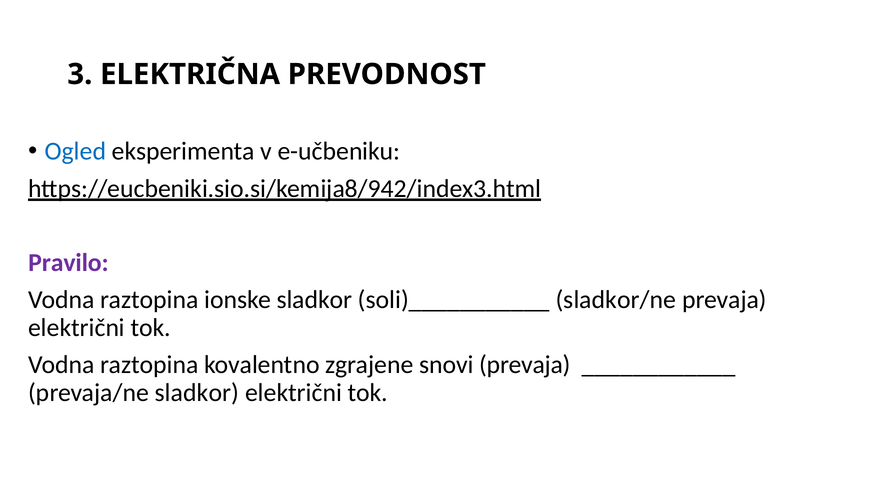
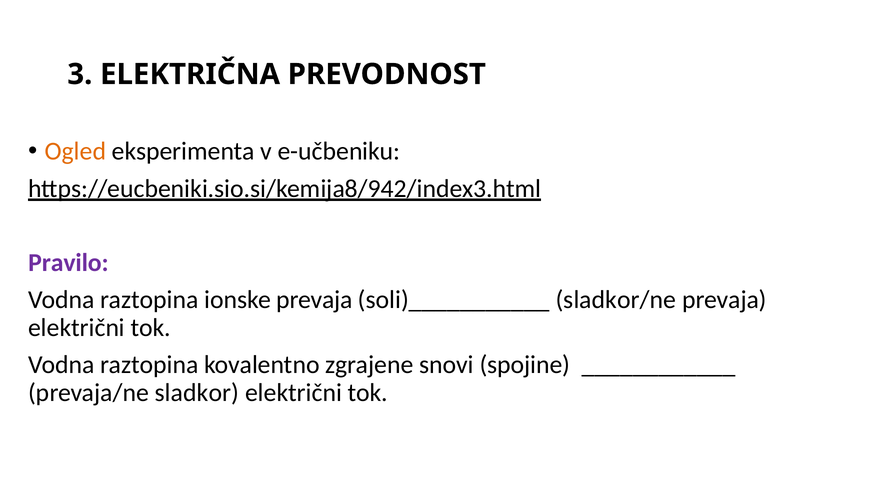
Ogled colour: blue -> orange (75, 151)
ionske sladkor: sladkor -> prevaja (314, 300)
snovi prevaja: prevaja -> spojine (525, 365)
